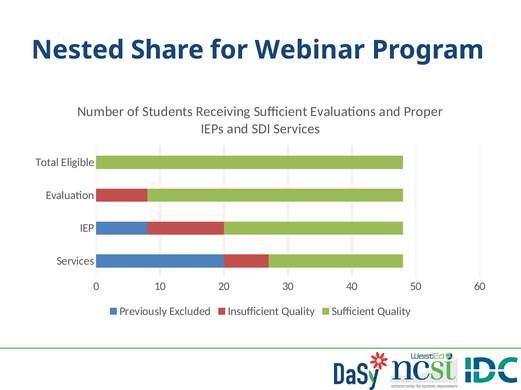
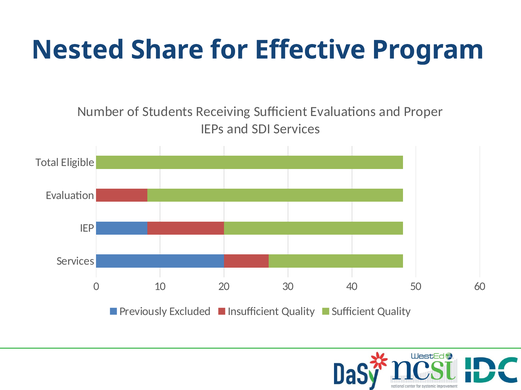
Webinar: Webinar -> Effective (310, 50)
